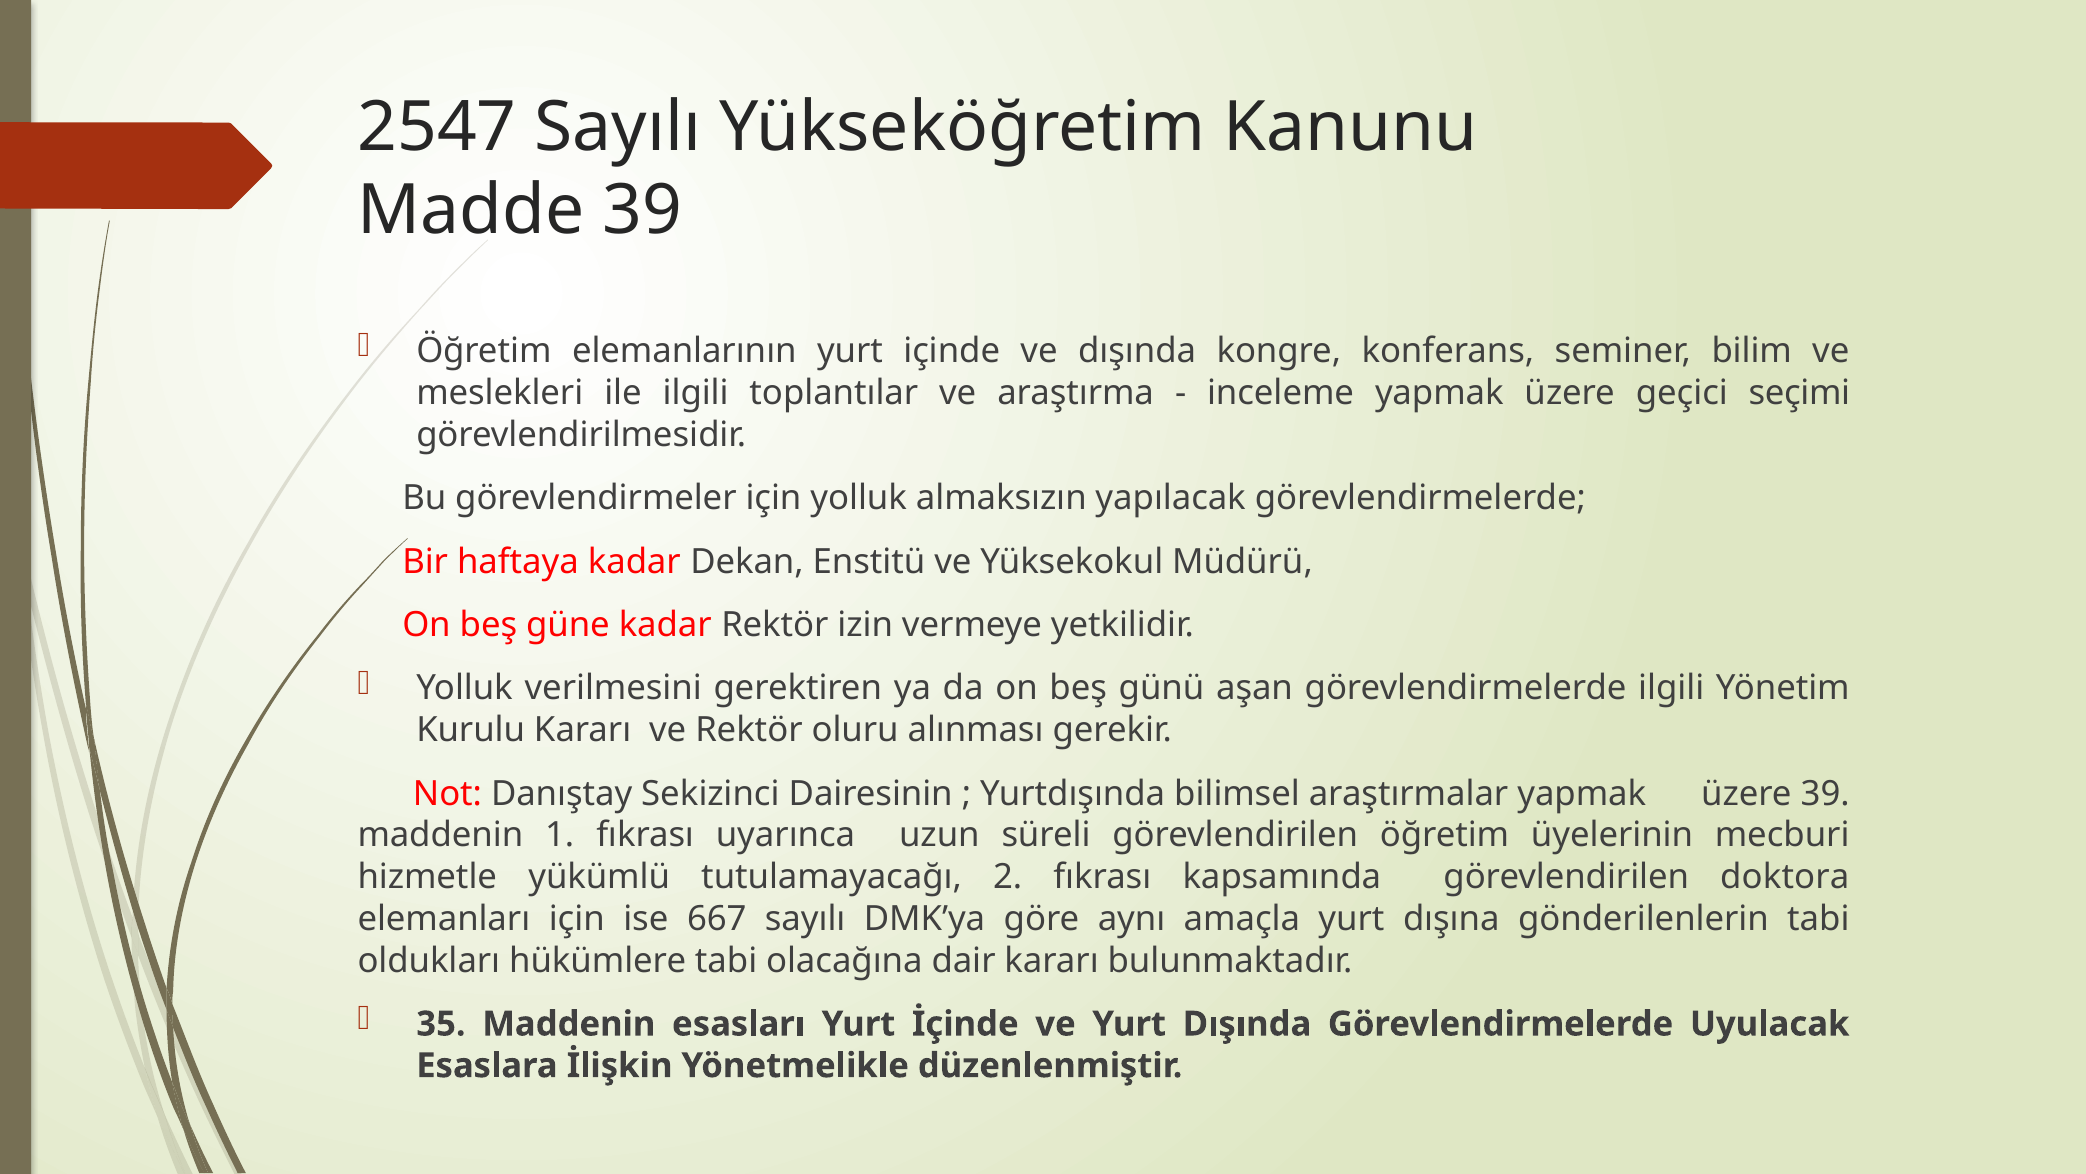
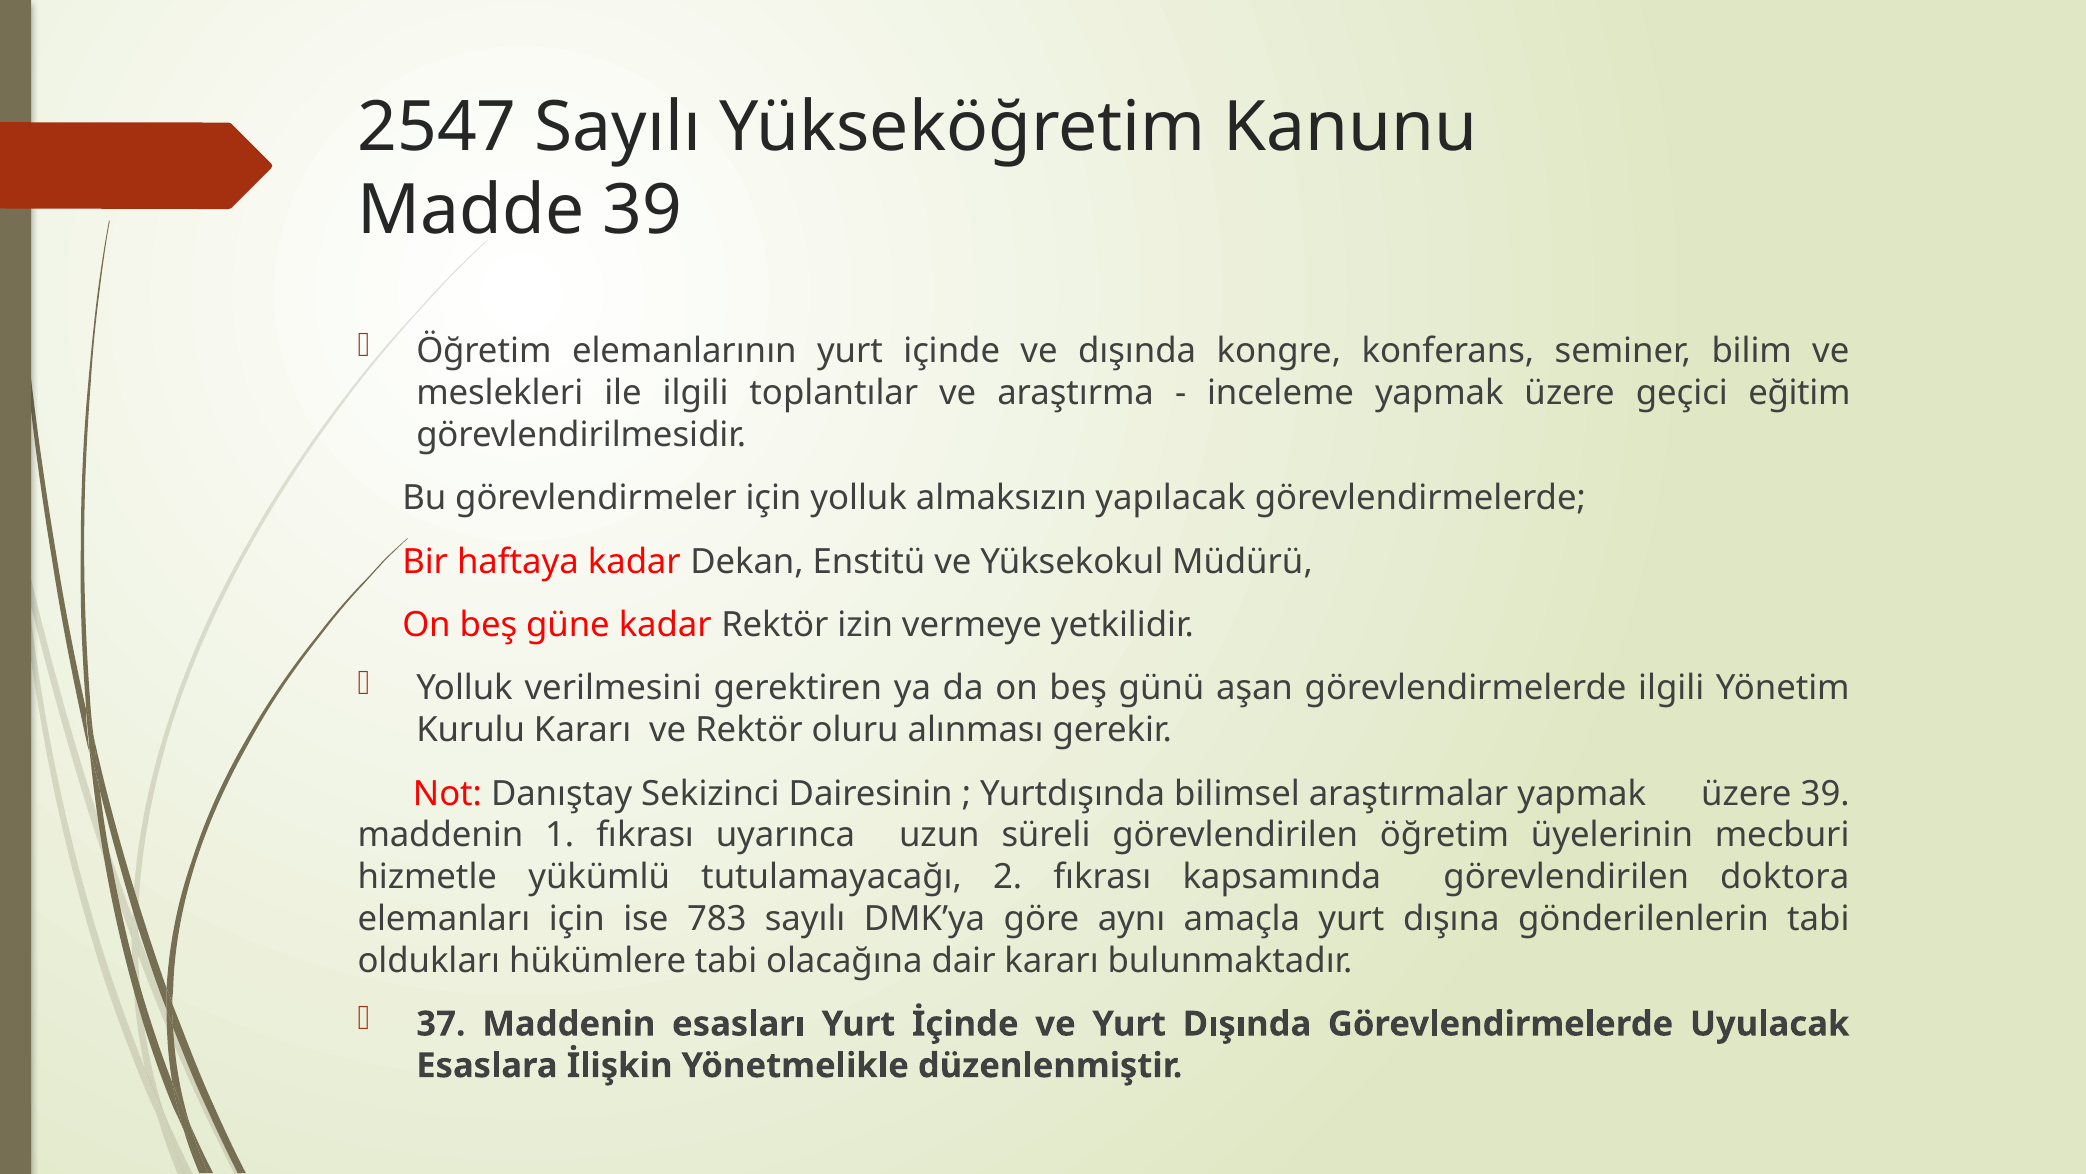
seçimi: seçimi -> eğitim (1799, 393)
667: 667 -> 783 (717, 918)
35: 35 -> 37 (441, 1023)
